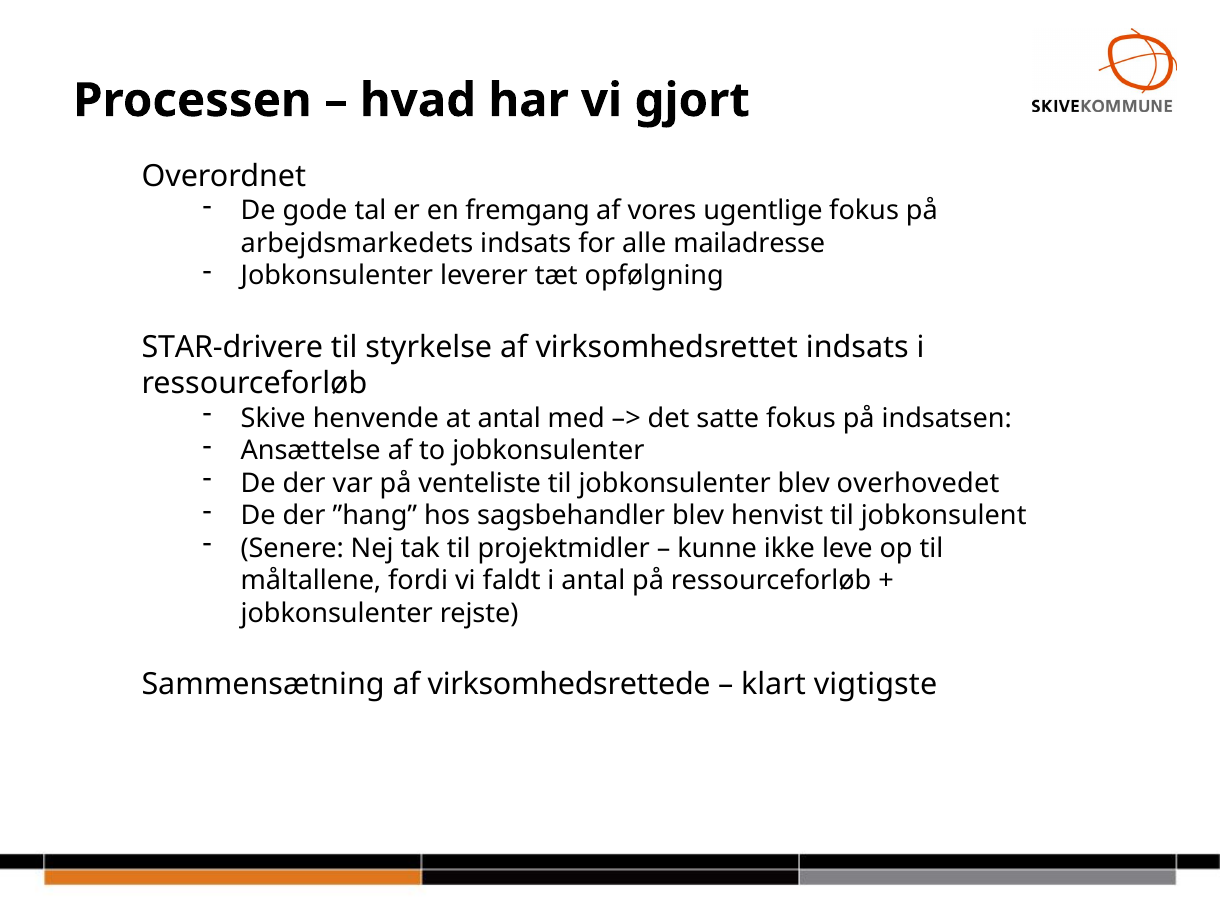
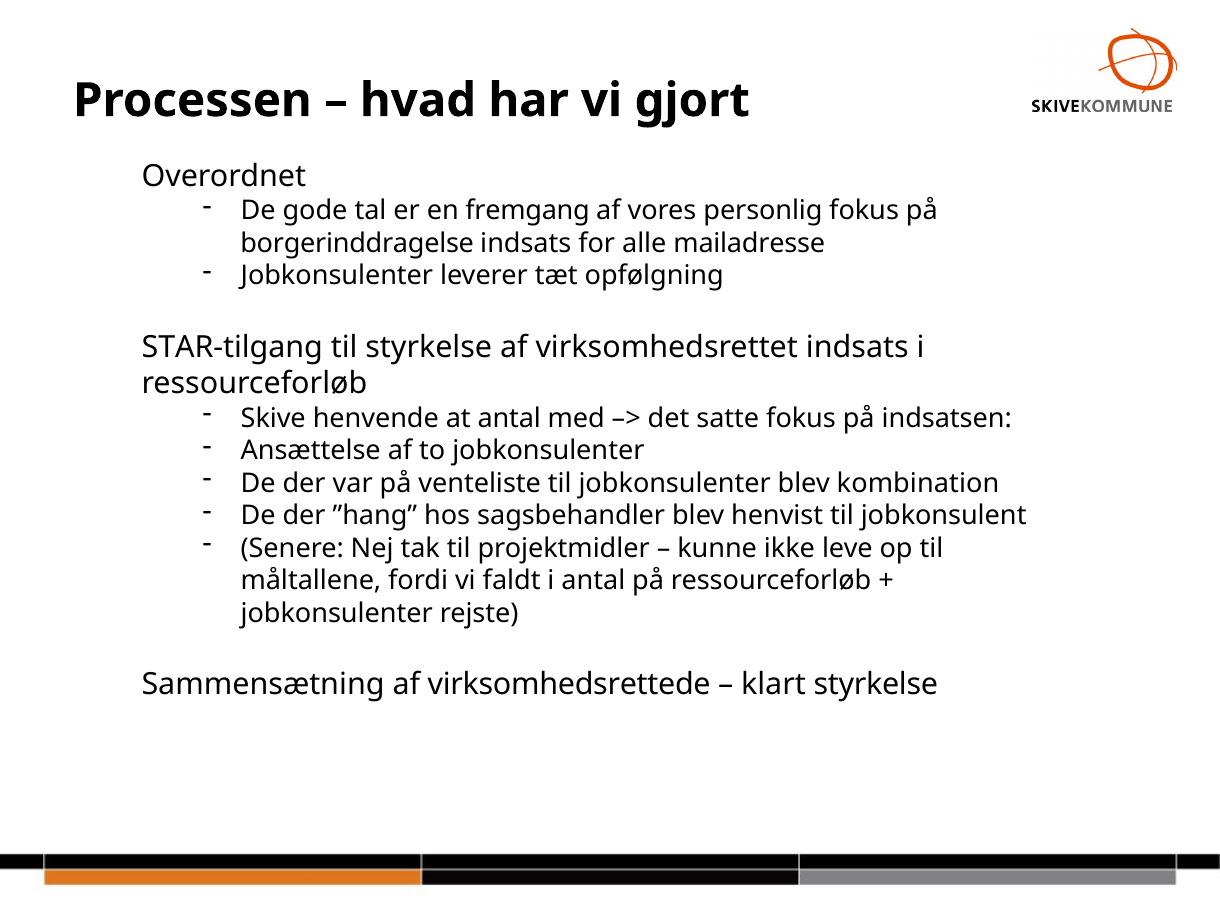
ugentlige: ugentlige -> personlig (763, 211)
arbejdsmarkedets: arbejdsmarkedets -> borgerinddragelse (357, 243)
STAR-drivere: STAR-drivere -> STAR-tilgang (232, 347)
overhovedet: overhovedet -> kombination (918, 483)
klart vigtigste: vigtigste -> styrkelse (876, 685)
